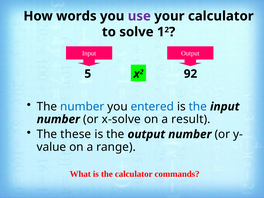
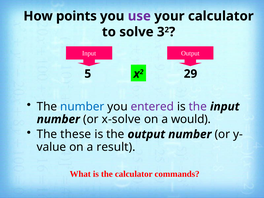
words: words -> points (76, 16)
1: 1 -> 3 (161, 32)
92: 92 -> 29 (191, 74)
entered colour: blue -> purple (152, 107)
the colour: blue -> purple (198, 107)
result: result -> would (191, 119)
range: range -> result (116, 147)
